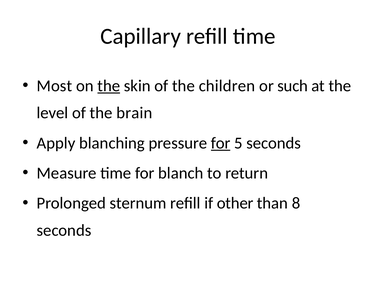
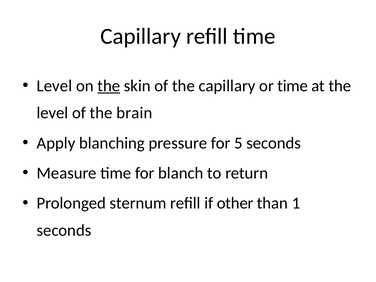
Most: Most -> Level (54, 86)
the children: children -> capillary (227, 86)
or such: such -> time (293, 86)
for underline: present -> none (221, 143)
8: 8 -> 1 (296, 203)
